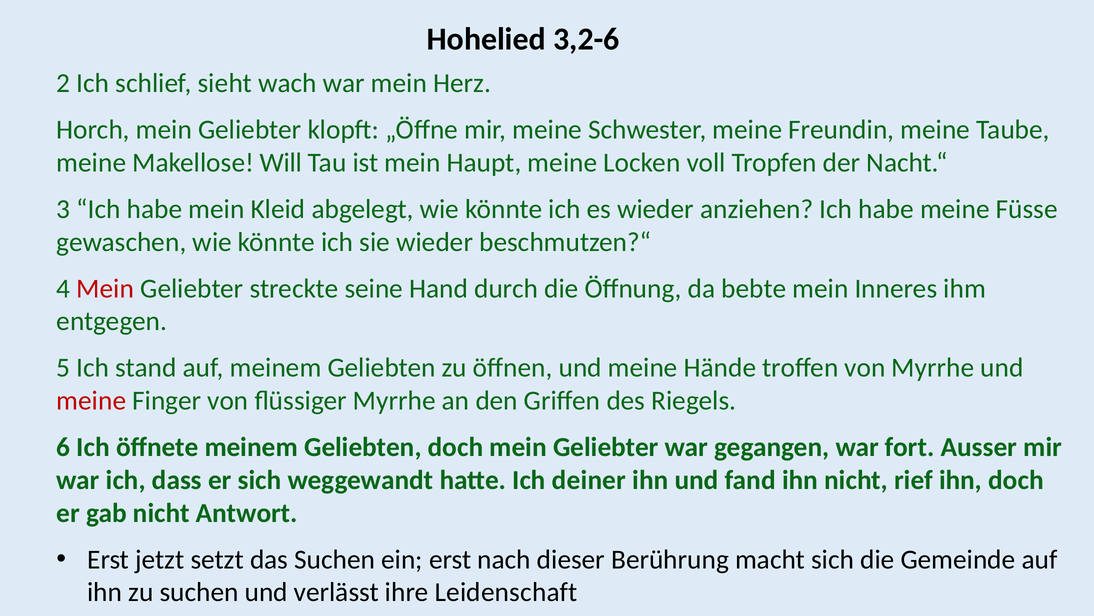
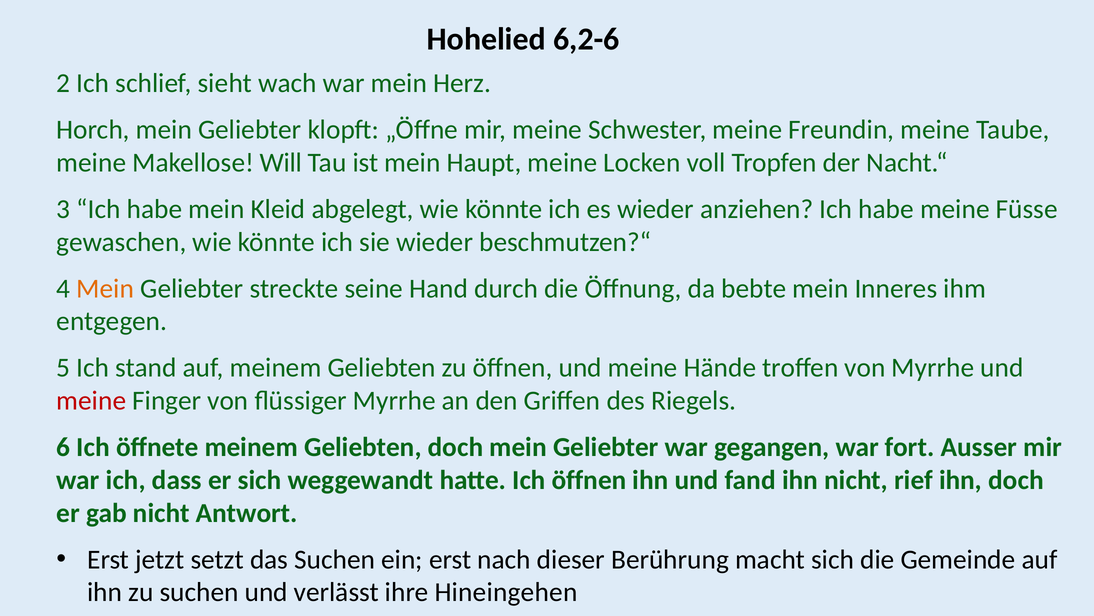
3,2-6: 3,2-6 -> 6,2-6 (586, 39)
Mein colour: red -> orange (105, 288)
Ich deiner: deiner -> öffnen (589, 480)
Leidenschaft: Leidenschaft -> Hineingehen (506, 592)
